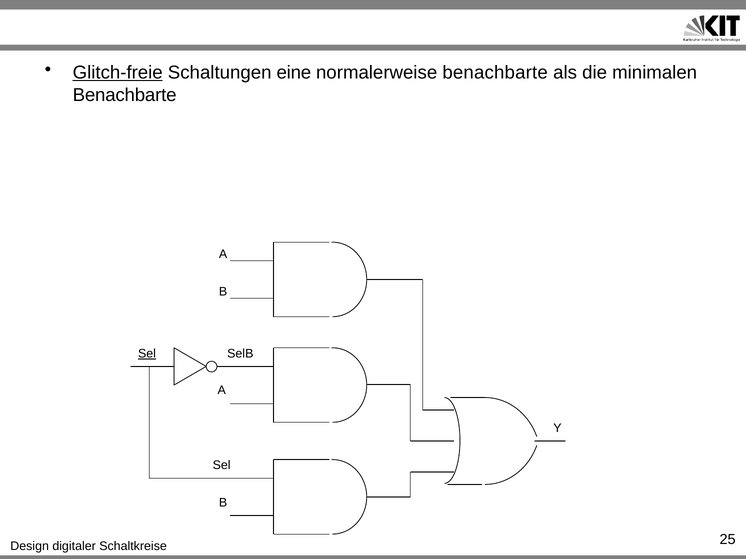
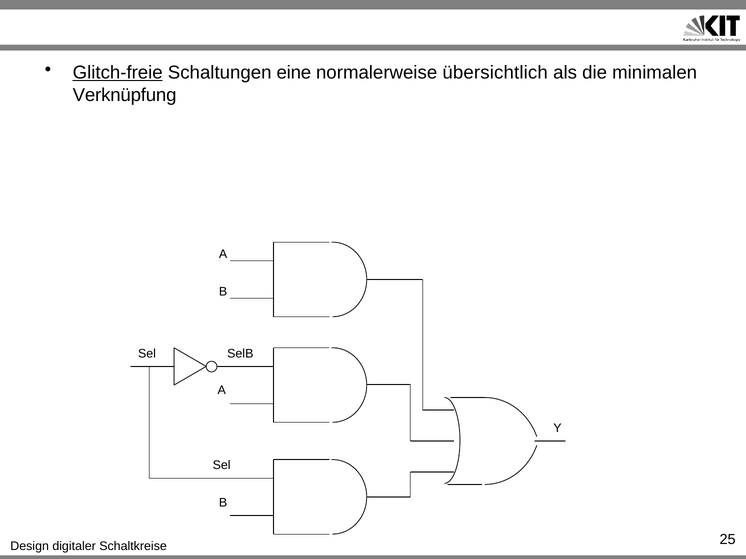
normalerweise benachbarte: benachbarte -> übersichtlich (495, 73)
Benachbarte: Benachbarte -> Verknüpfung (125, 95)
Sel underline: present -> none (147, 354)
